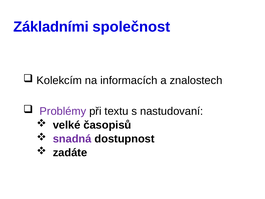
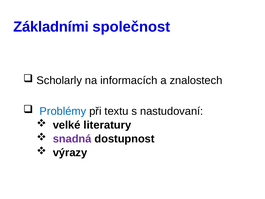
Kolekcím: Kolekcím -> Scholarly (59, 80)
Problémy colour: purple -> blue (63, 111)
časopisů: časopisů -> literatury (107, 125)
zadáte: zadáte -> výrazy (70, 152)
